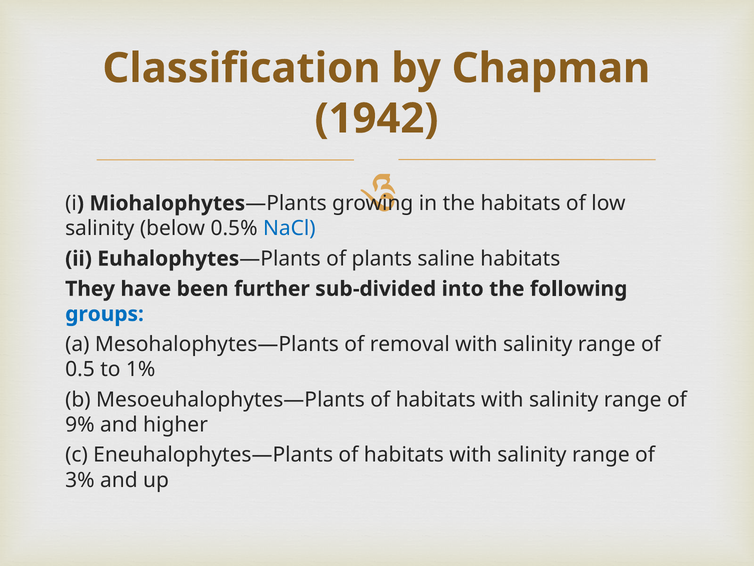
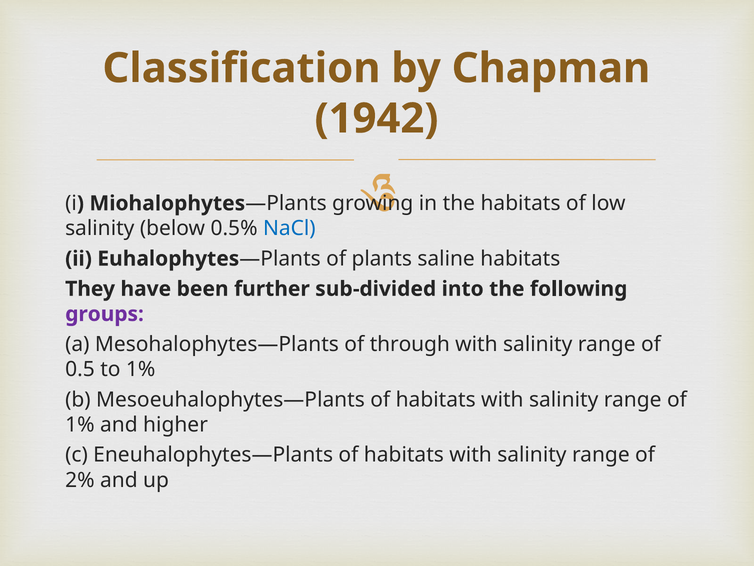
groups colour: blue -> purple (105, 314)
removal: removal -> through (410, 344)
9%: 9% -> 1% (80, 424)
3%: 3% -> 2% (80, 480)
